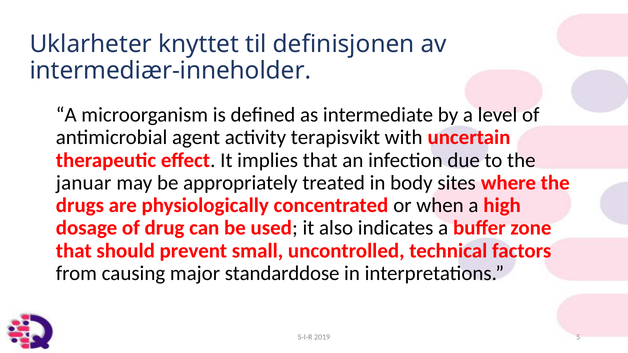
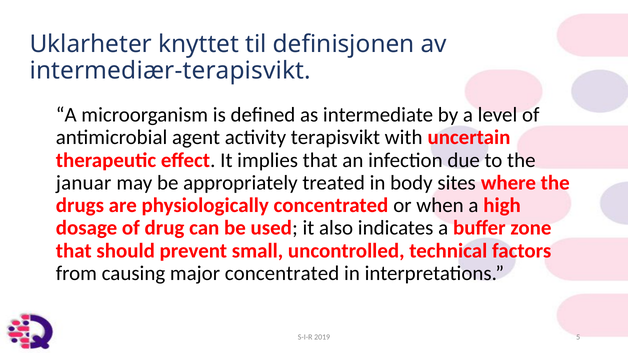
intermediær-inneholder: intermediær-inneholder -> intermediær-terapisvikt (170, 71)
major standarddose: standarddose -> concentrated (282, 273)
